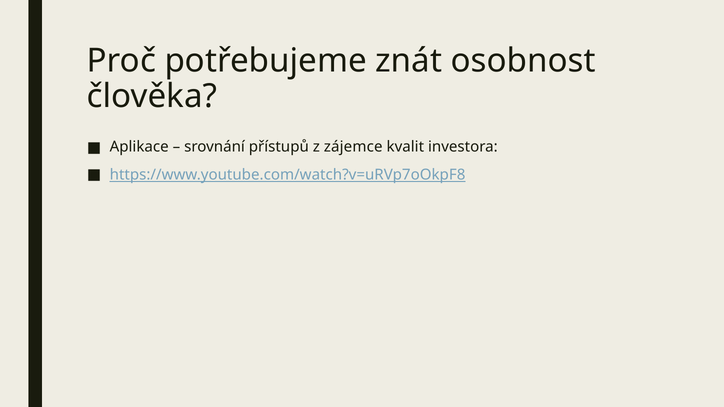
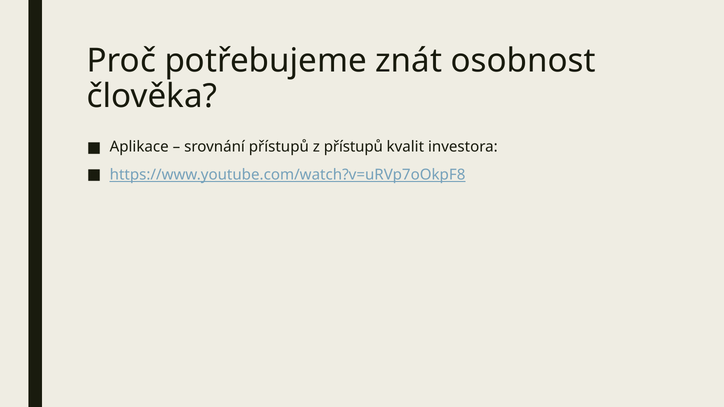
z zájemce: zájemce -> přístupů (353, 147)
